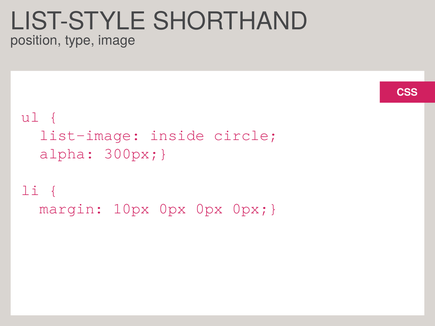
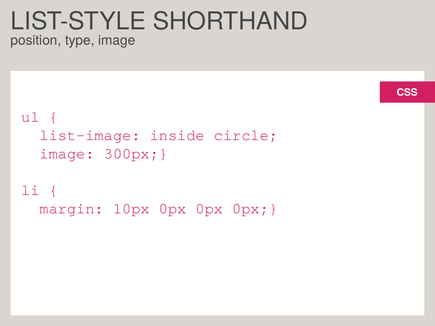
alpha: alpha -> image (67, 154)
